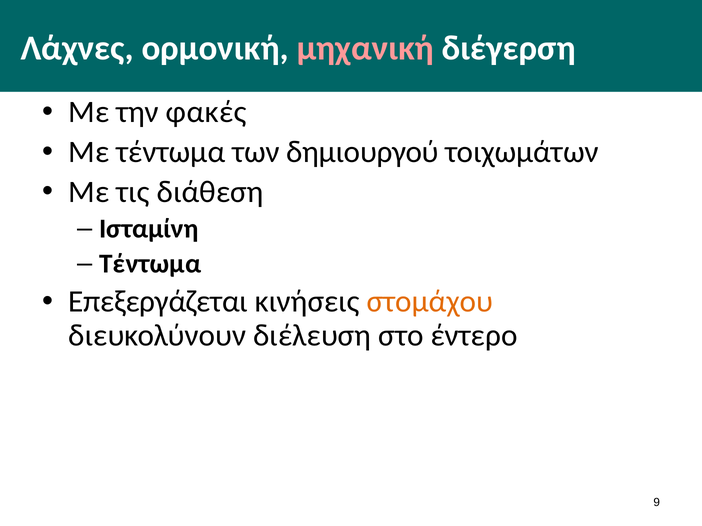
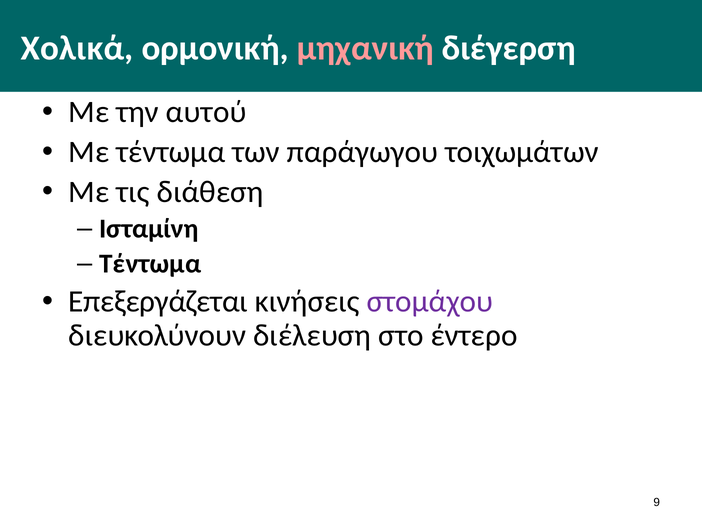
Λάχνες: Λάχνες -> Χολικά (77, 48)
φακές: φακές -> αυτού (206, 112)
δημιουργού: δημιουργού -> παράγωγου (362, 152)
στομάχου colour: orange -> purple (430, 302)
